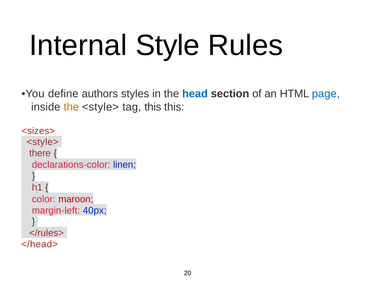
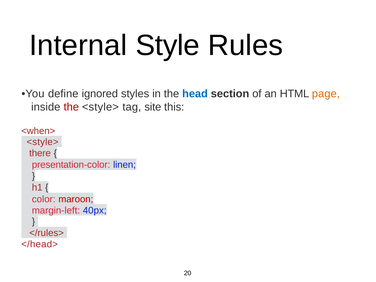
authors: authors -> ignored (100, 94)
page colour: blue -> orange (326, 94)
the colour: orange -> red (71, 107)
tag this: this -> site (153, 107)
<sizes>: <sizes> -> <when> (38, 131)
declarations-color: declarations-color -> presentation-color (71, 165)
